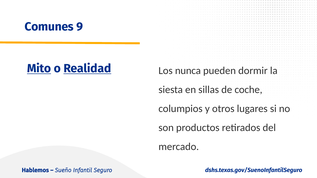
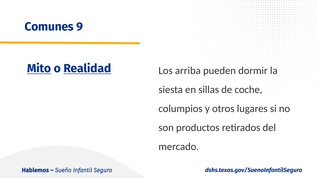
nunca: nunca -> arriba (188, 71)
